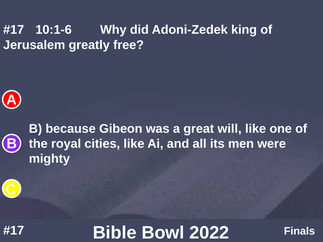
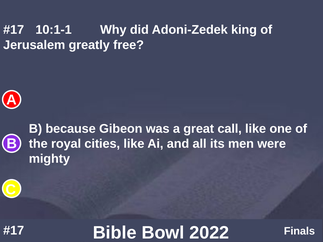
10:1-6: 10:1-6 -> 10:1-1 (54, 30)
will: will -> call (230, 129)
